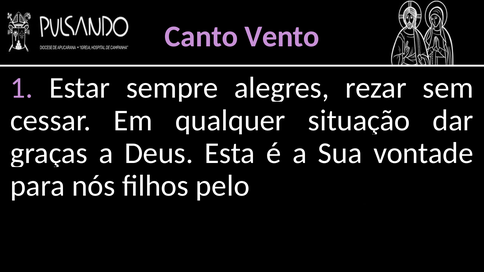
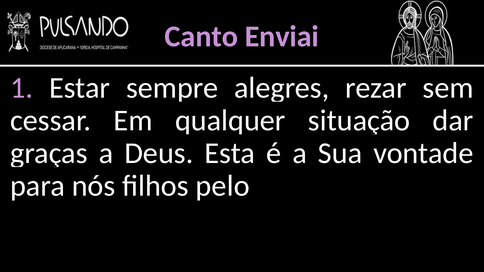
Vento: Vento -> Enviai (282, 37)
